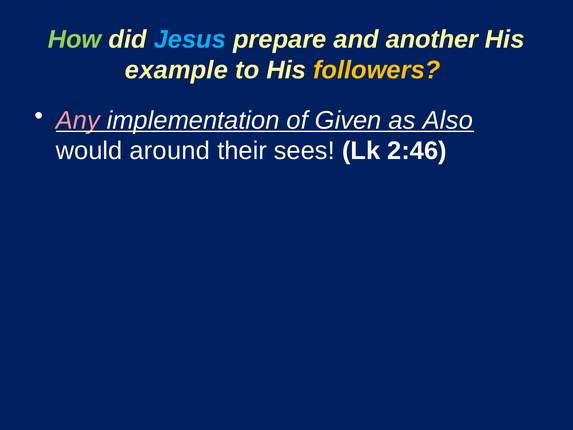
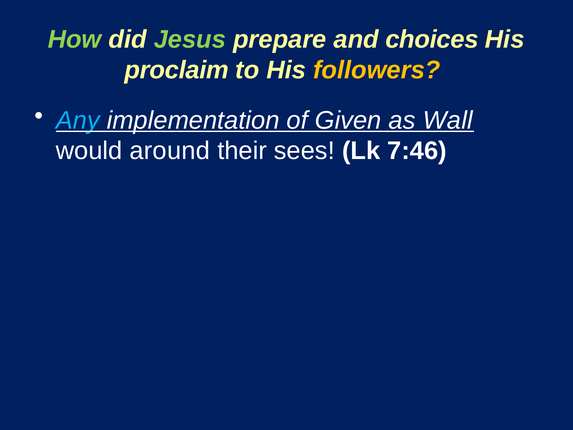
Jesus colour: light blue -> light green (190, 40)
another: another -> choices (432, 40)
example: example -> proclaim (177, 70)
Any colour: pink -> light blue (78, 120)
Also: Also -> Wall (448, 120)
2:46: 2:46 -> 7:46 (417, 151)
